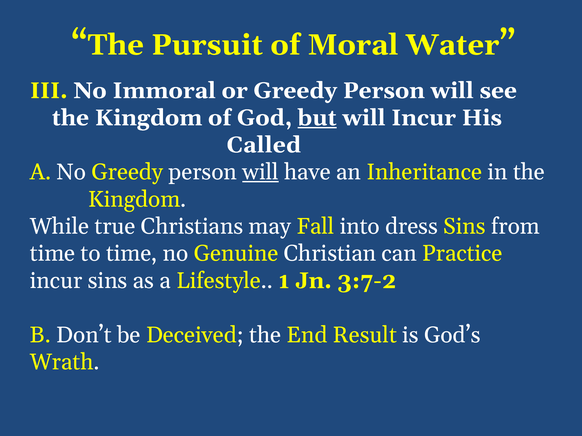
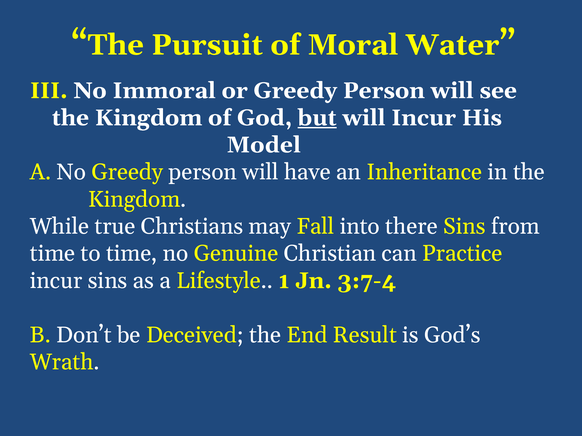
Called: Called -> Model (264, 145)
will underline: present -> none (260, 172)
dress: dress -> there (411, 227)
3:7-2: 3:7-2 -> 3:7-4 (367, 281)
